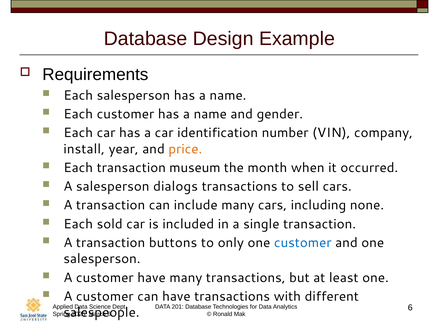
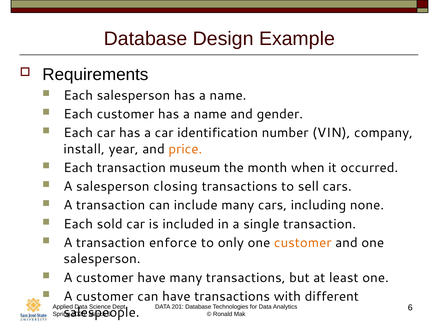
dialogs: dialogs -> closing (176, 187)
buttons: buttons -> enforce (173, 243)
customer colour: blue -> orange (303, 243)
